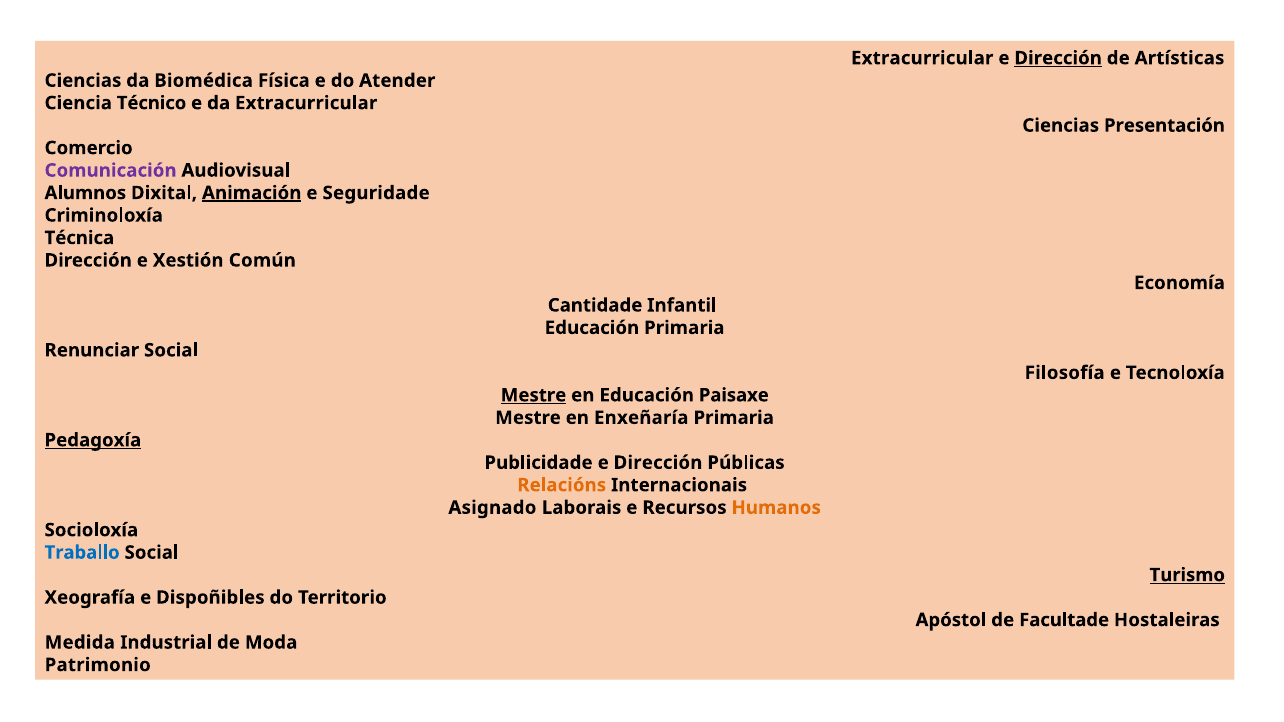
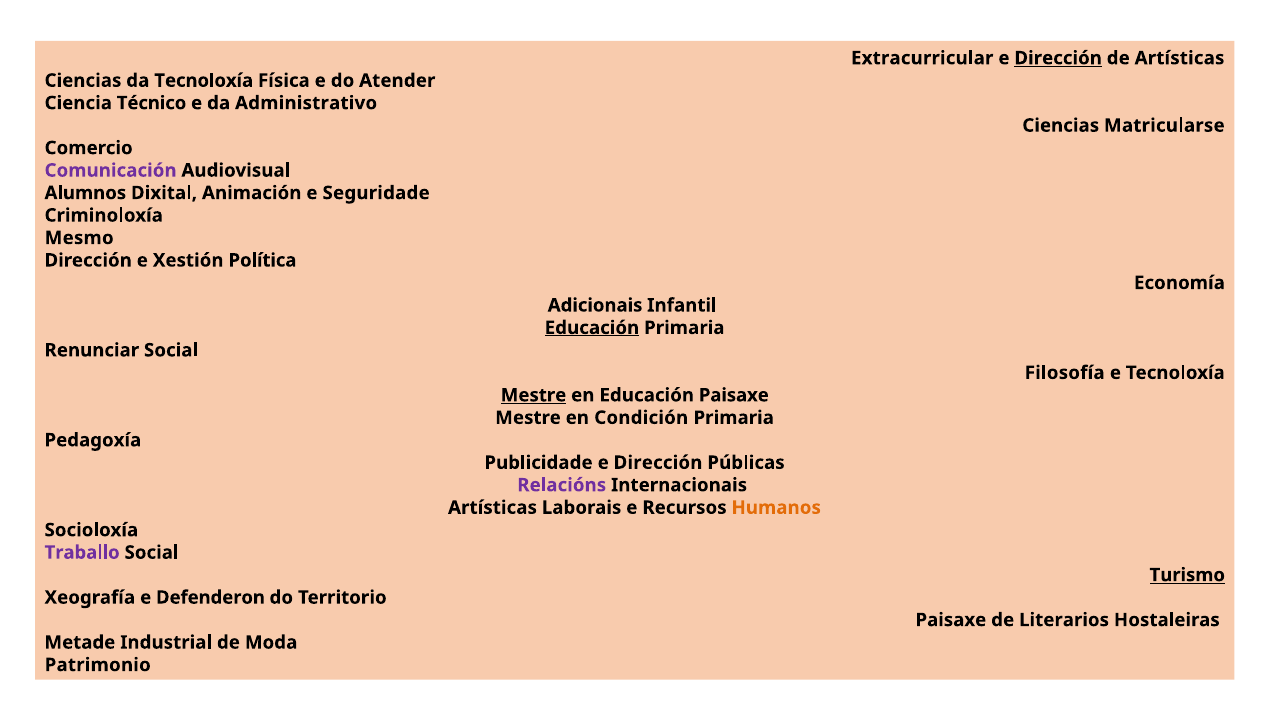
da Biomédica: Biomédica -> Tecnoloxía (204, 81)
da Extracurricular: Extracurricular -> Administrativo (306, 103)
Presentación: Presentación -> Matricularse (1164, 126)
Animación underline: present -> none (252, 193)
Técnica: Técnica -> Mesmo (79, 238)
Común: Común -> Política (263, 260)
Cantidade: Cantidade -> Adicionais (595, 305)
Educación underline: none -> present (592, 328)
Enxeñaría: Enxeñaría -> Condición (641, 418)
Pedagoxía underline: present -> none (93, 440)
Relacións colour: orange -> purple (562, 485)
Asignado: Asignado -> Artísticas (492, 508)
Traballo colour: blue -> purple (82, 553)
Dispoñibles: Dispoñibles -> Defenderon (210, 598)
Apóstol: Apóstol -> Paisaxe (951, 620)
Facultade: Facultade -> Literarios (1064, 620)
Medida: Medida -> Metade (80, 643)
